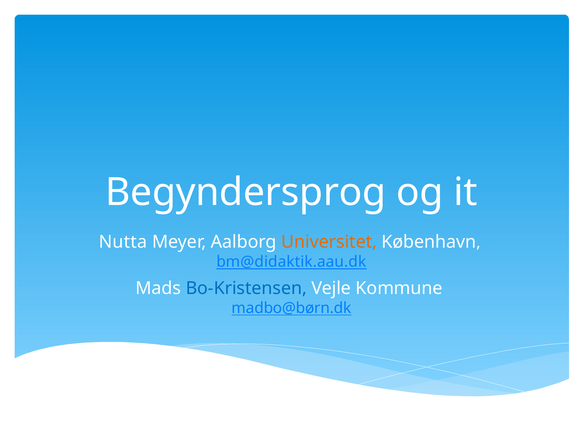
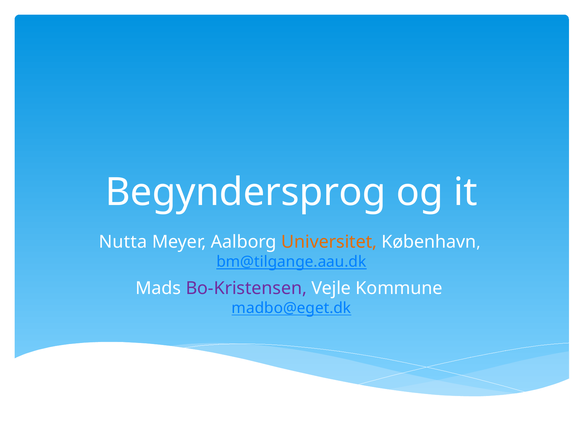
bm@didaktik.aau.dk: bm@didaktik.aau.dk -> bm@tilgange.aau.dk (291, 261)
Bo-Kristensen colour: blue -> purple (246, 288)
madbo@børn.dk: madbo@børn.dk -> madbo@eget.dk (291, 307)
